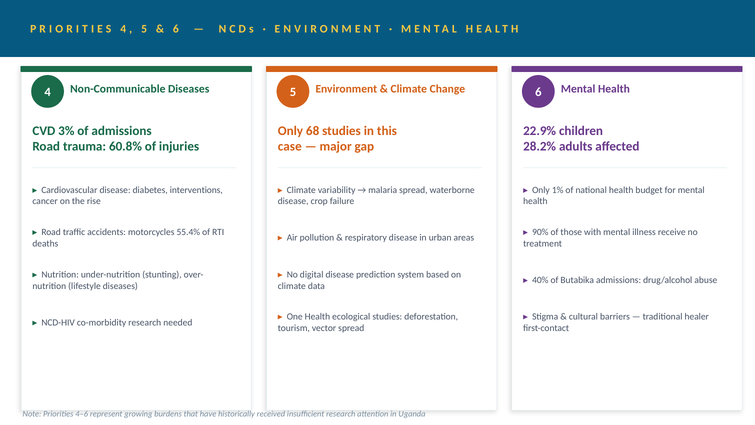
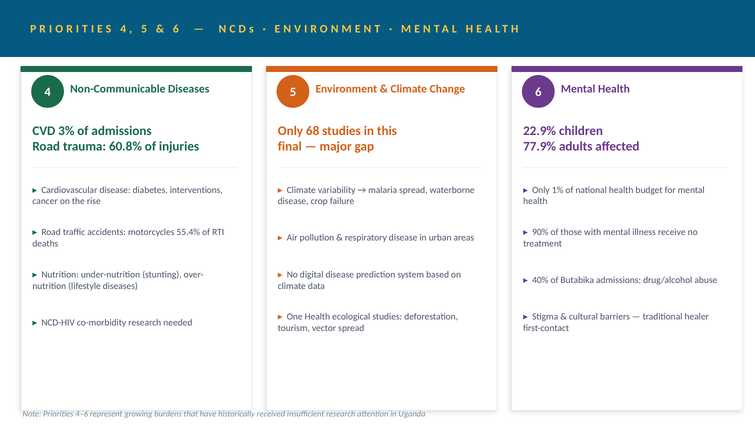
case: case -> final (290, 147)
28.2%: 28.2% -> 77.9% (540, 147)
